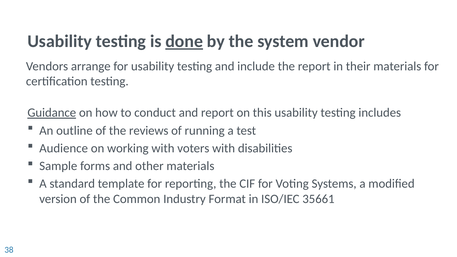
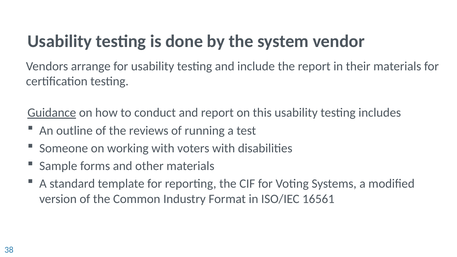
done underline: present -> none (184, 41)
Audience: Audience -> Someone (64, 148)
35661: 35661 -> 16561 (318, 199)
